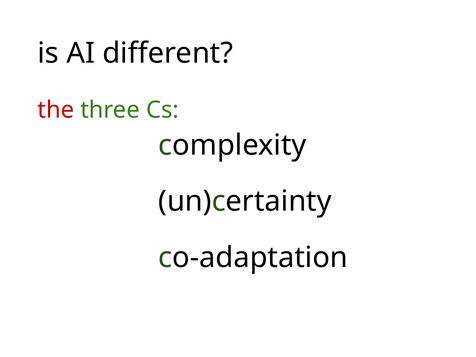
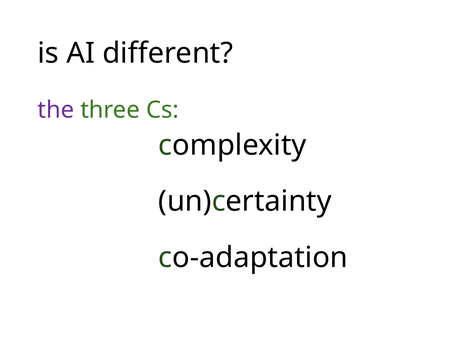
the colour: red -> purple (56, 110)
